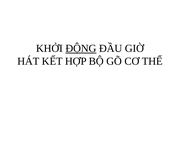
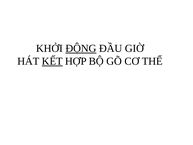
KẾT underline: none -> present (52, 61)
